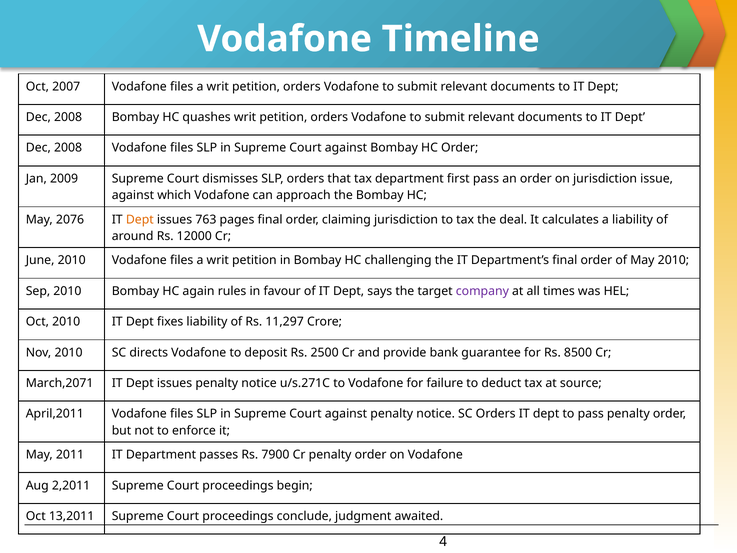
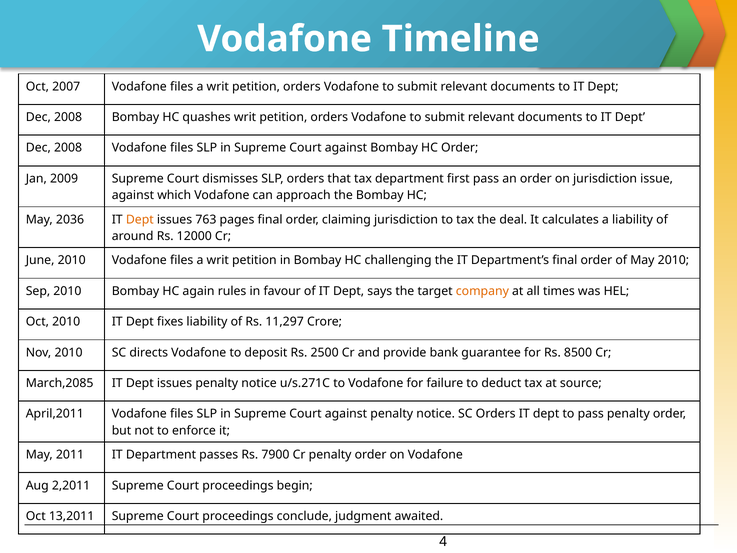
2076: 2076 -> 2036 (70, 219)
company colour: purple -> orange (482, 291)
March,2071: March,2071 -> March,2085 (60, 383)
